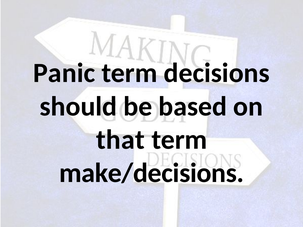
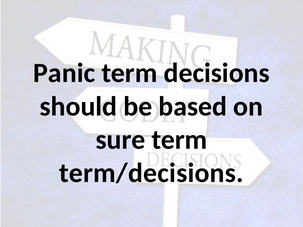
that: that -> sure (120, 140)
make/decisions: make/decisions -> term/decisions (151, 173)
